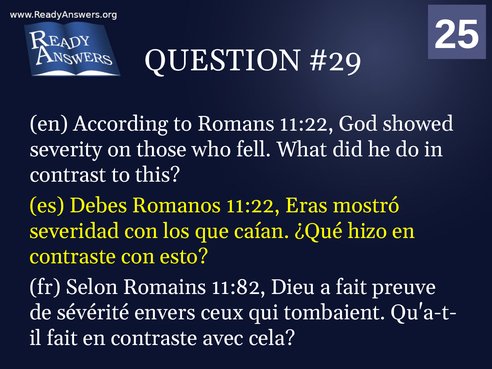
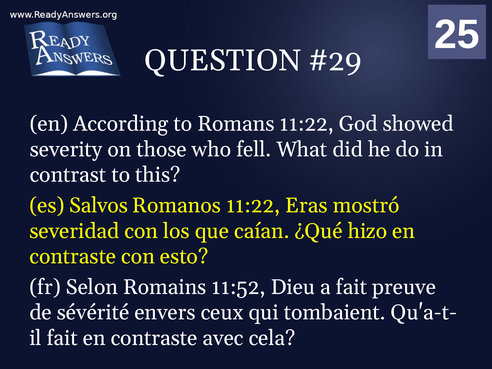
Debes: Debes -> Salvos (99, 206)
11:82: 11:82 -> 11:52 (239, 287)
